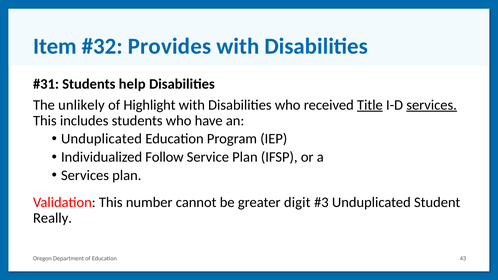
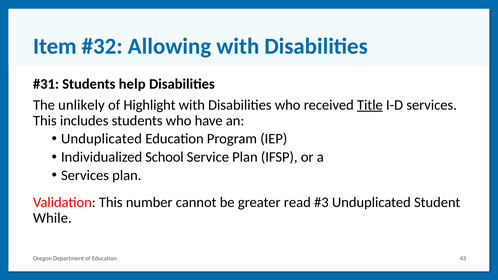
Provides: Provides -> Allowing (170, 46)
services underline: present -> none (432, 105)
Follow: Follow -> School (164, 157)
digit: digit -> read (297, 202)
Really: Really -> While (52, 218)
